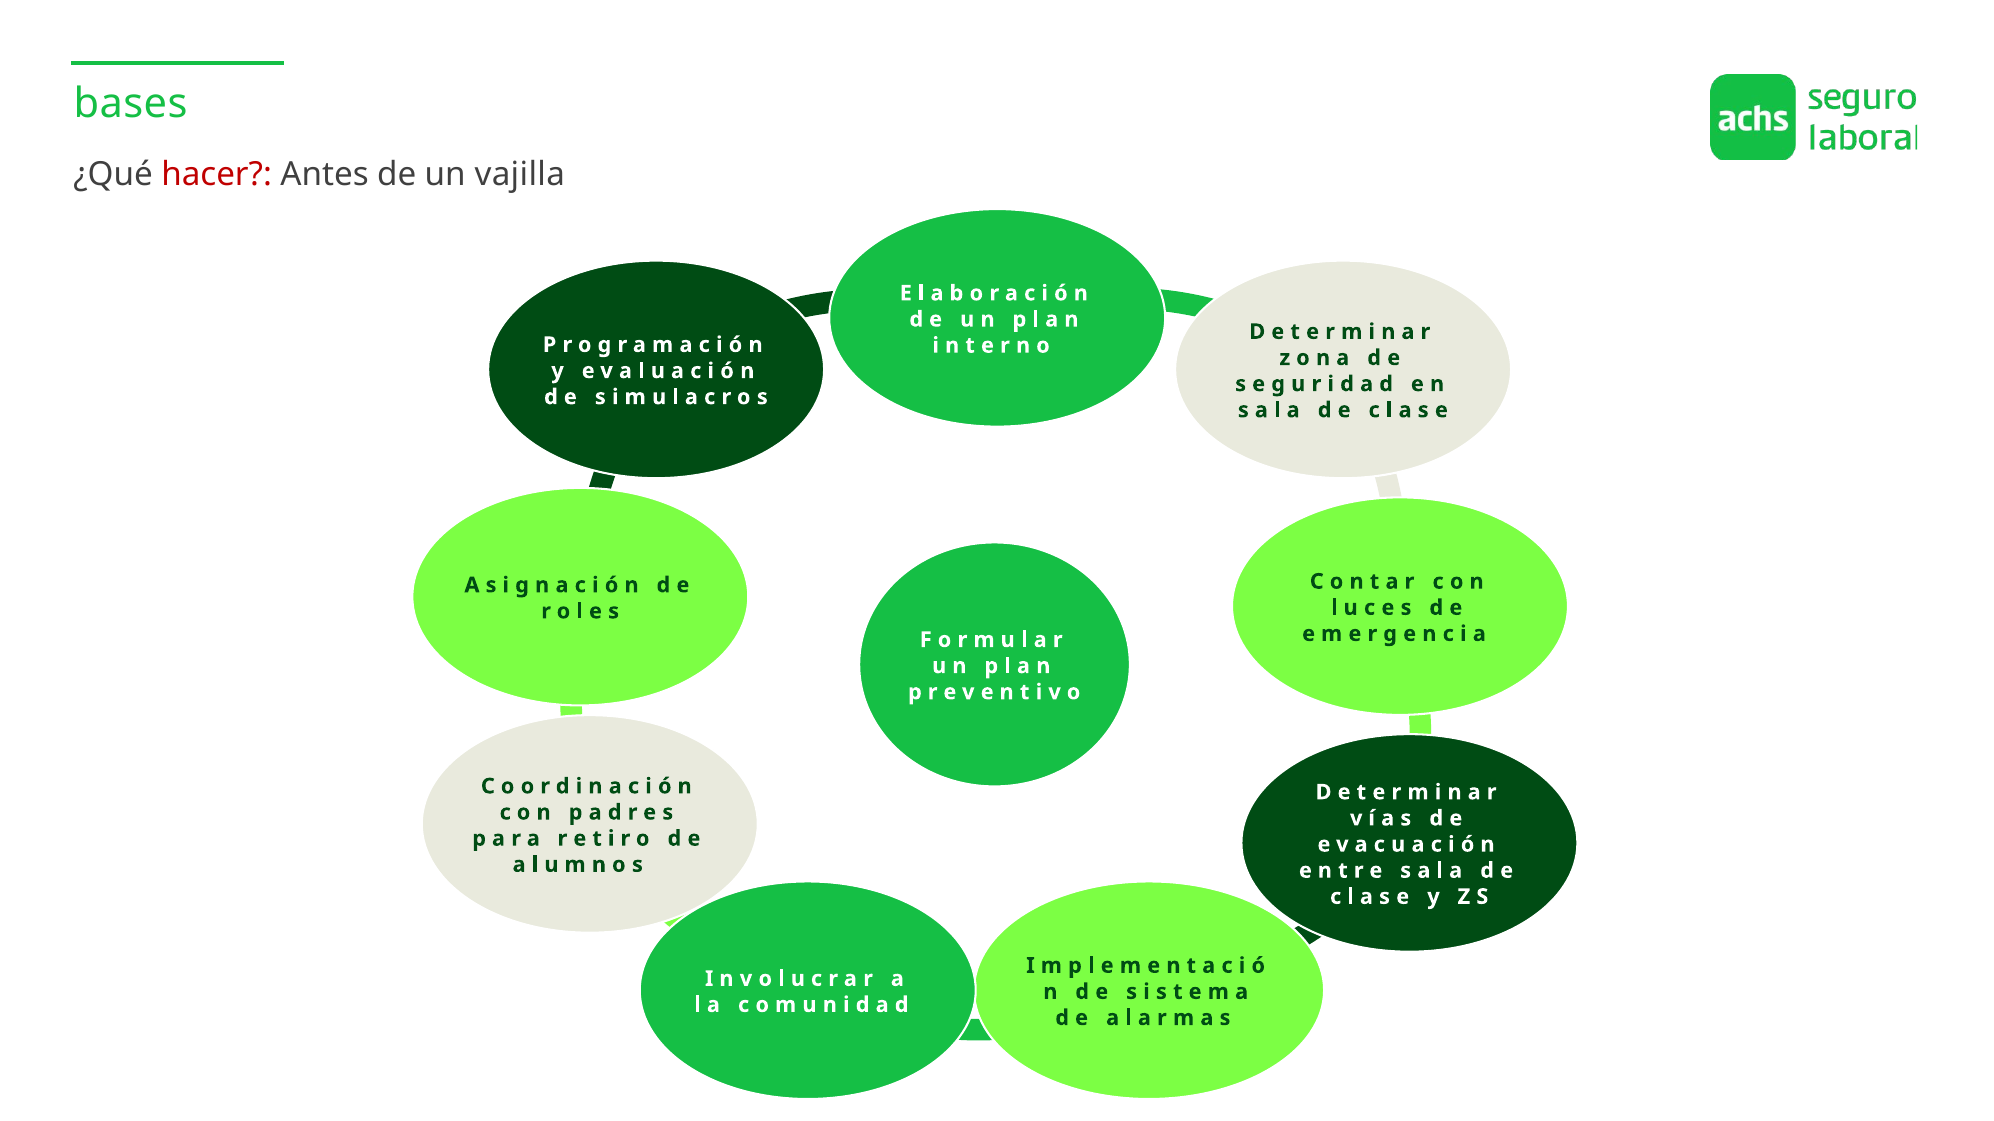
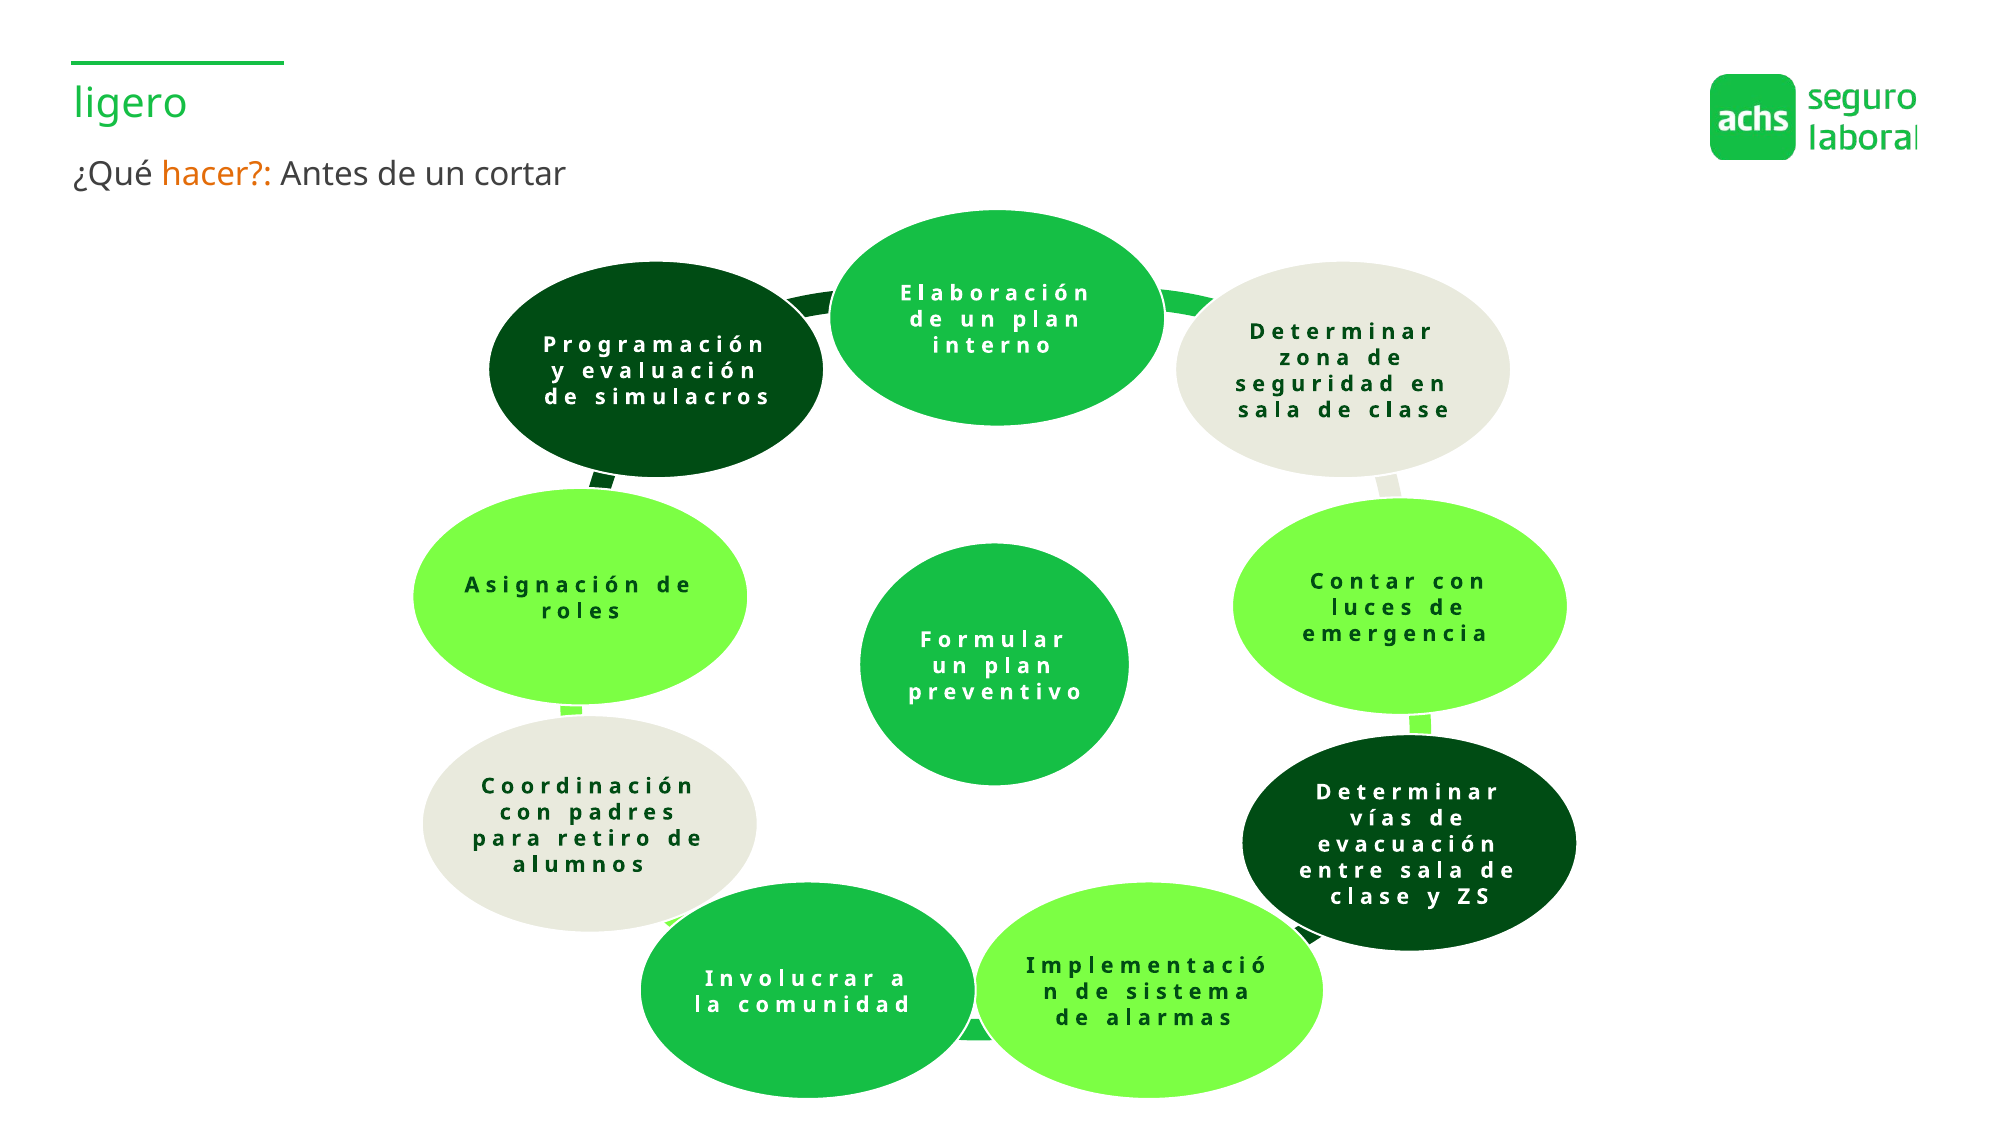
bases: bases -> ligero (131, 103)
hacer colour: red -> orange (217, 175)
vajilla: vajilla -> cortar (520, 175)
